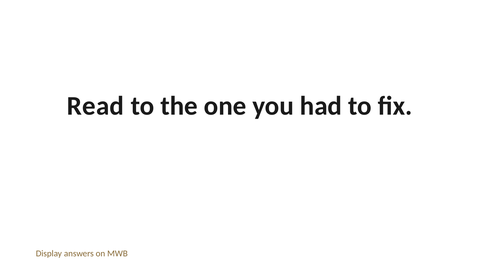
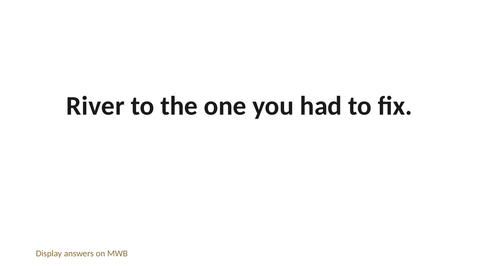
Read: Read -> River (95, 106)
